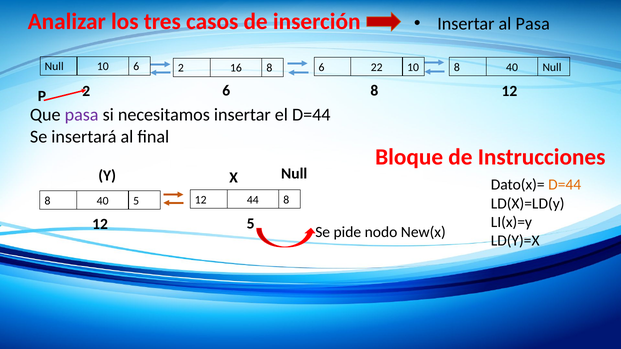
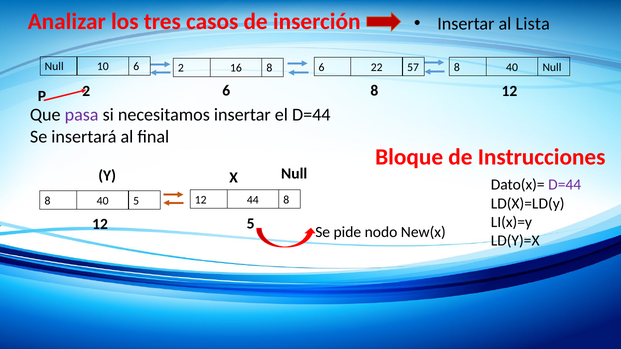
al Pasa: Pasa -> Lista (533, 24)
22 10: 10 -> 57 (413, 67)
D=44 colour: orange -> purple (565, 185)
